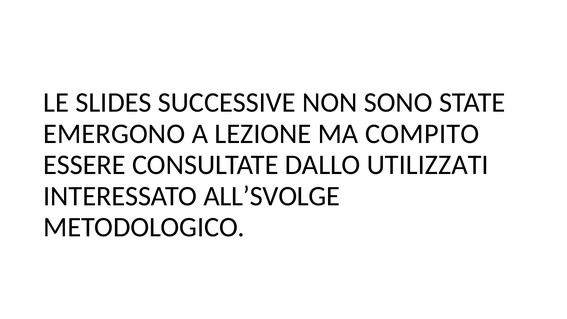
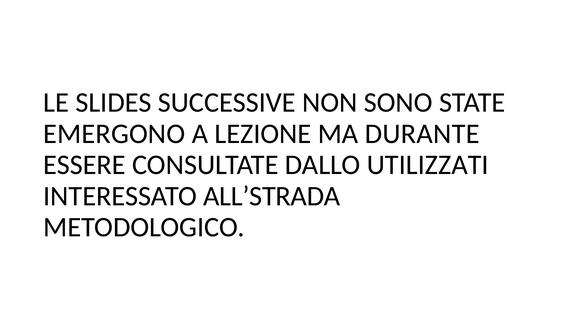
COMPITO: COMPITO -> DURANTE (422, 134)
ALL’SVOLGE: ALL’SVOLGE -> ALL’STRADA (272, 196)
